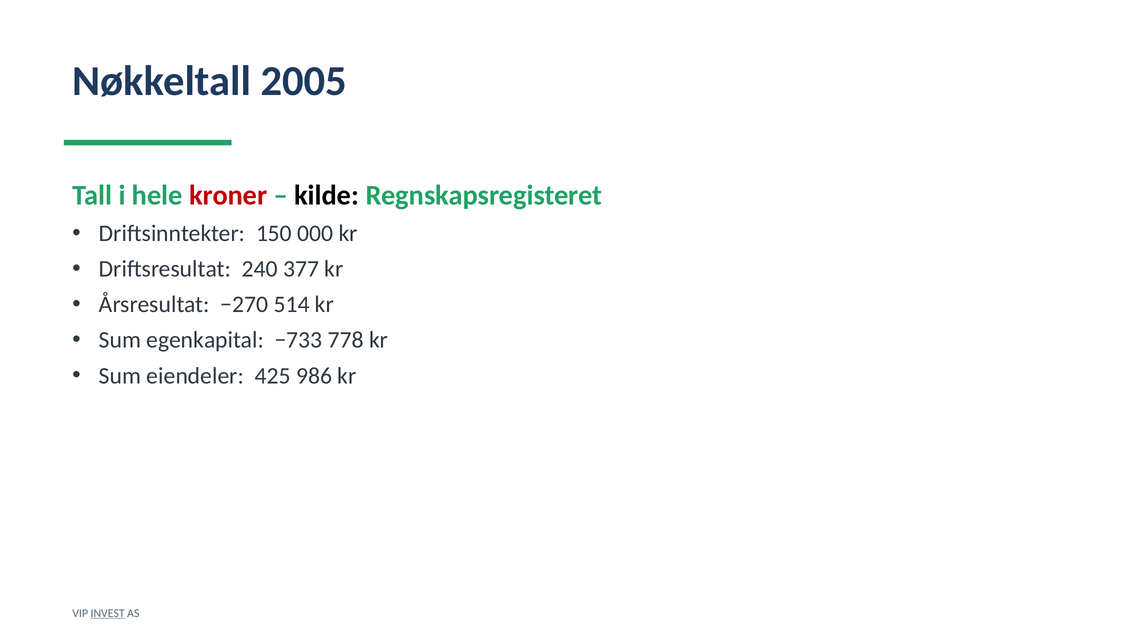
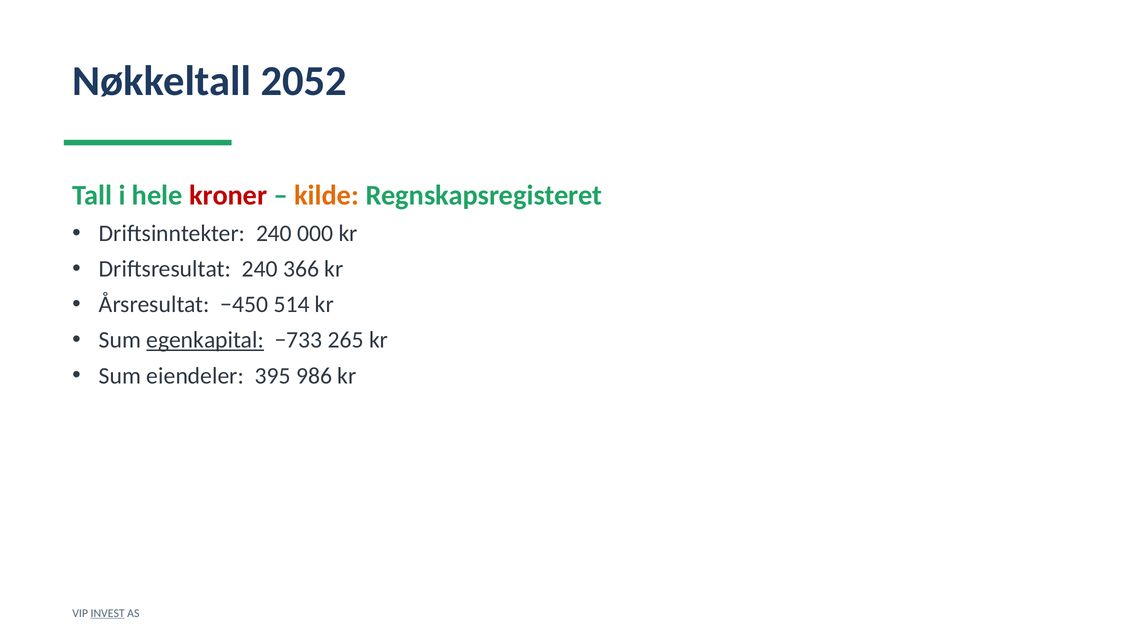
2005: 2005 -> 2052 (304, 81)
kilde colour: black -> orange (327, 196)
Driftsinntekter 150: 150 -> 240 (274, 234)
377: 377 -> 366 (301, 269)
−270: −270 -> −450 (244, 305)
egenkapital underline: none -> present (205, 340)
778: 778 -> 265 (346, 340)
425: 425 -> 395 (273, 376)
